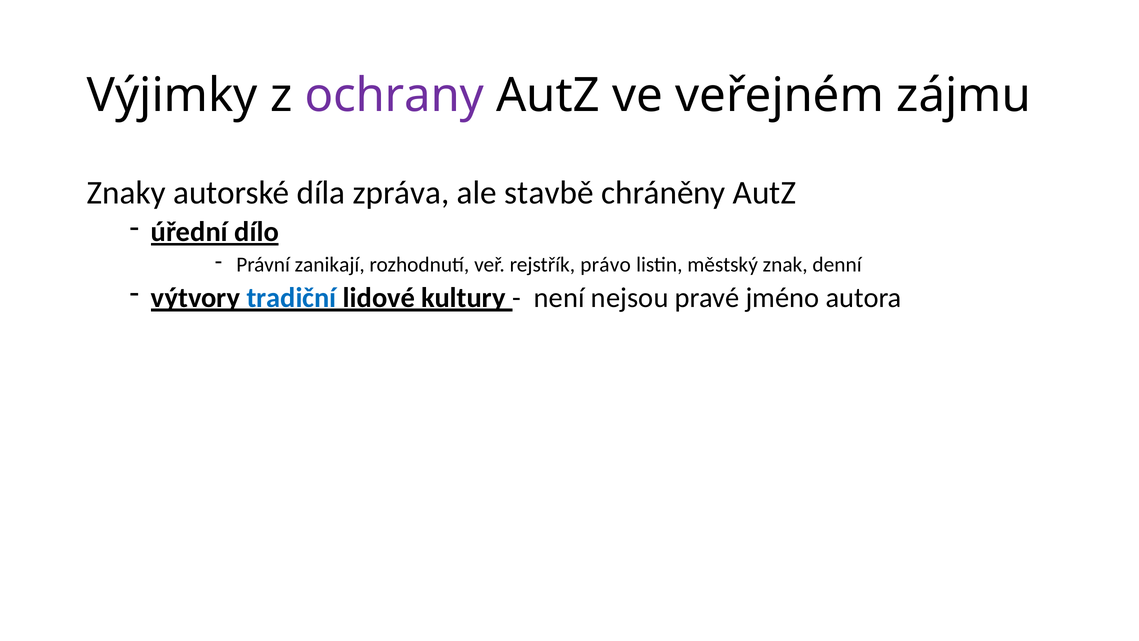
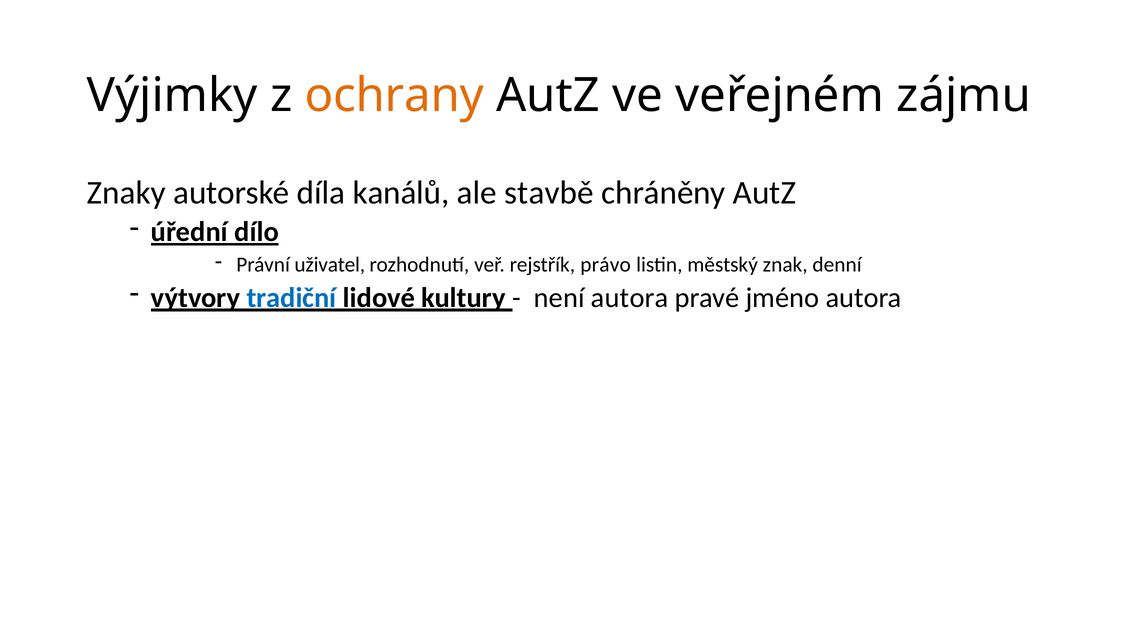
ochrany colour: purple -> orange (394, 96)
zpráva: zpráva -> kanálů (401, 193)
zanikají: zanikají -> uživatel (330, 265)
není nejsou: nejsou -> autora (630, 297)
